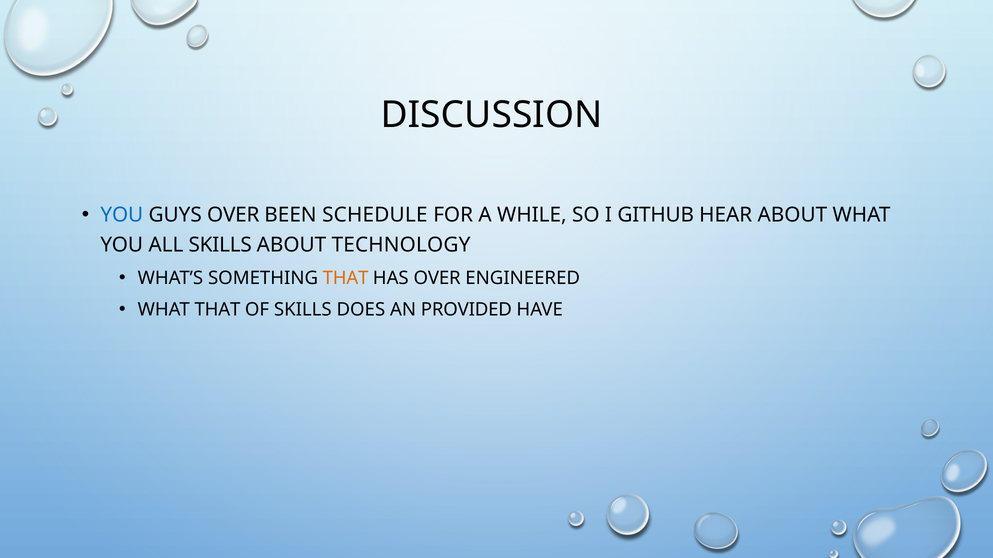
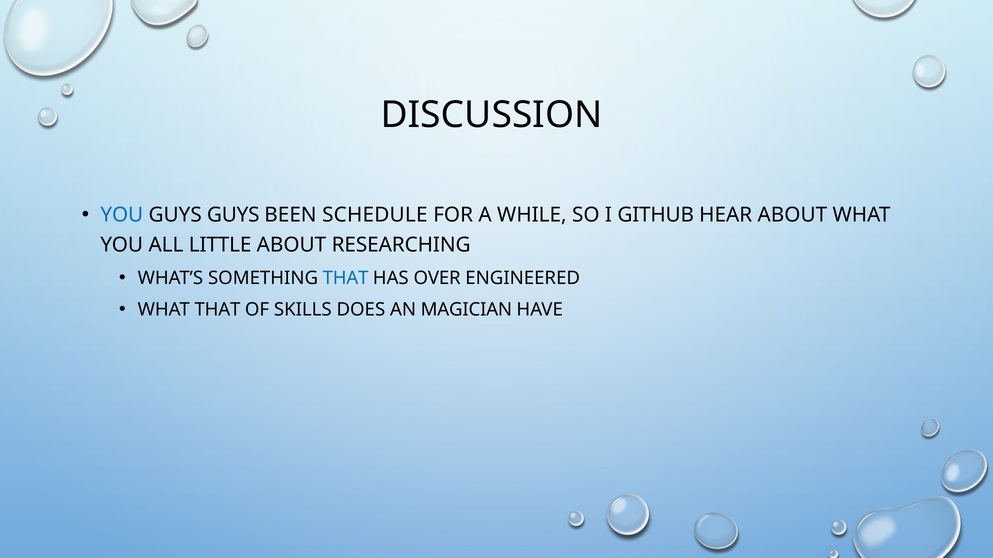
GUYS OVER: OVER -> GUYS (233, 215)
ALL SKILLS: SKILLS -> LITTLE (220, 245)
TECHNOLOGY: TECHNOLOGY -> RESEARCHING (401, 245)
THAT colour: orange -> blue (346, 278)
PROVIDED: PROVIDED -> MAGICIAN (466, 310)
